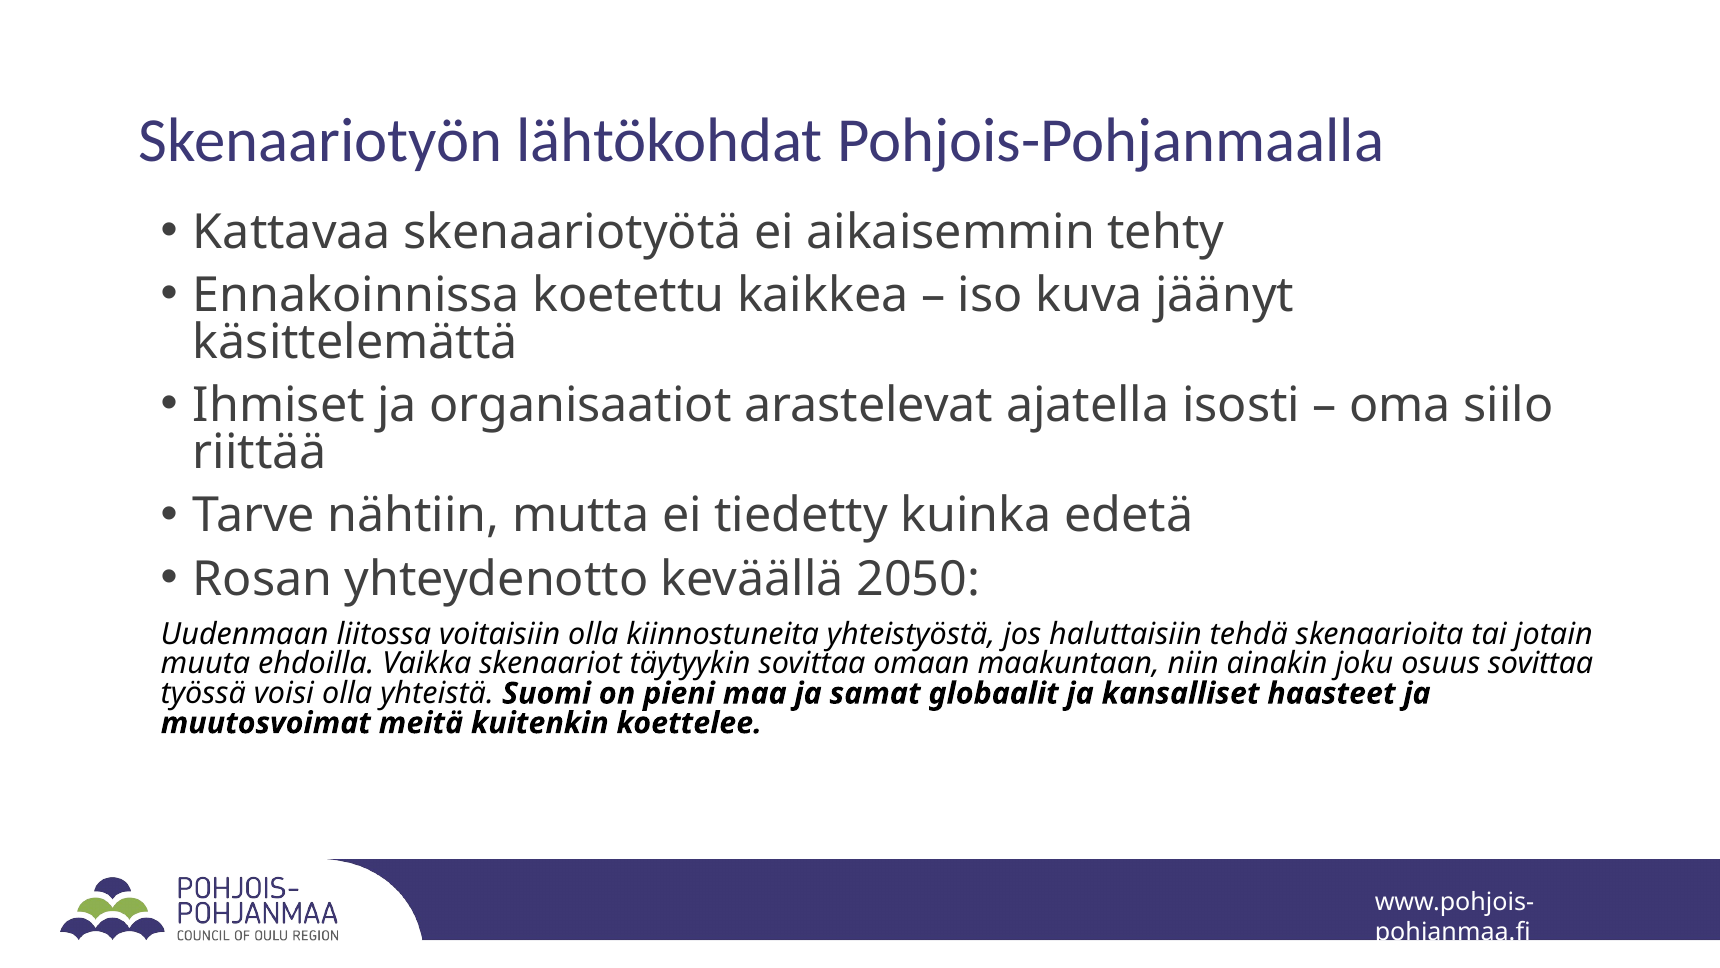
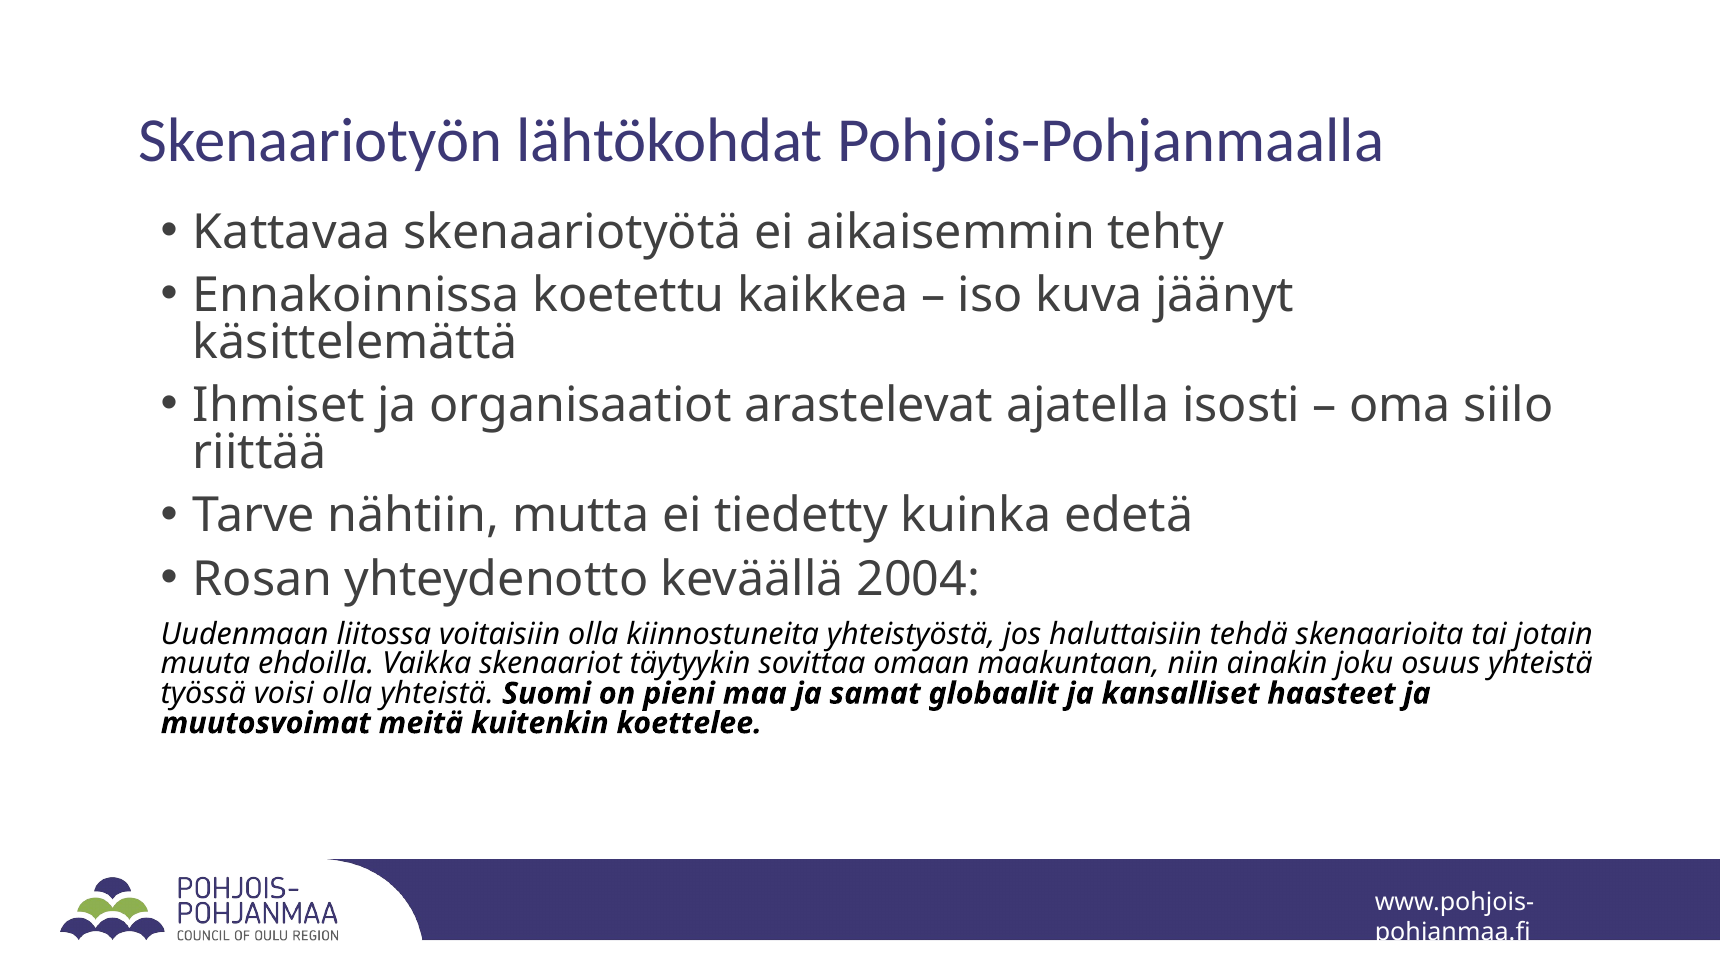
2050: 2050 -> 2004 (918, 579)
osuus sovittaa: sovittaa -> yhteistä (1540, 664)
